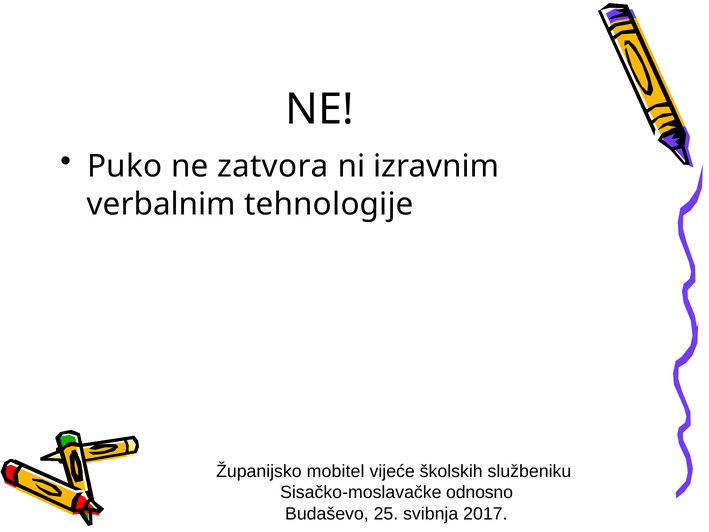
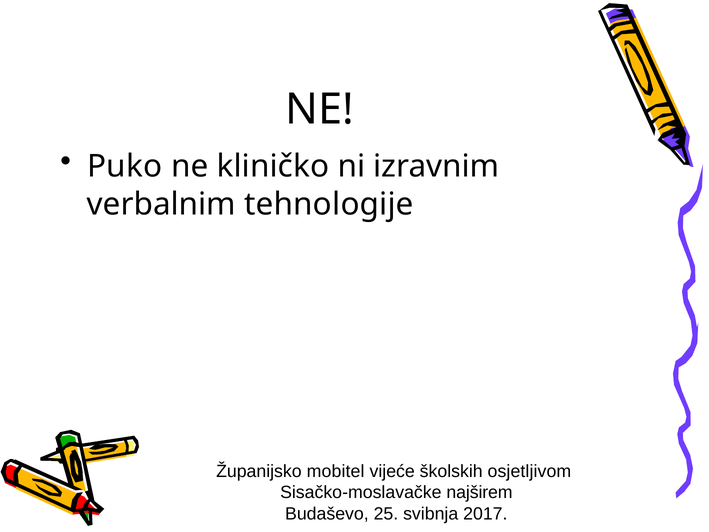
zatvora: zatvora -> kliničko (273, 166)
službeniku: službeniku -> osjetljivom (529, 471)
odnosno: odnosno -> najširem (480, 492)
